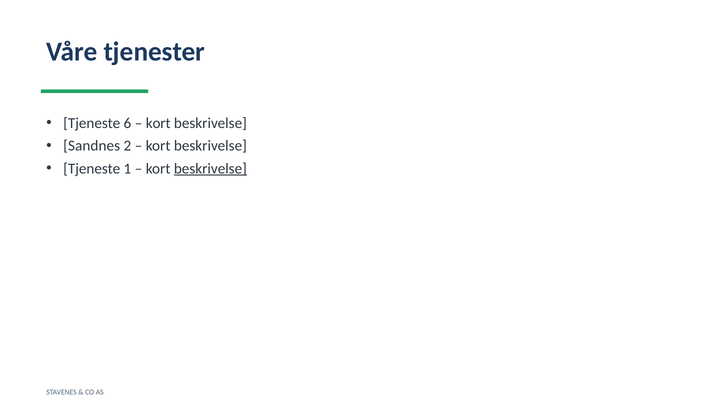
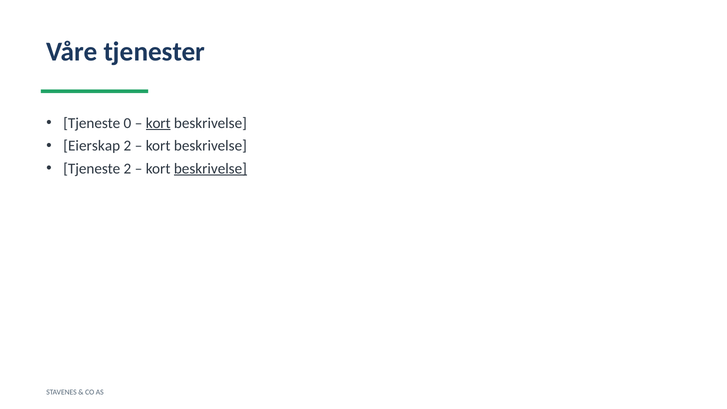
6: 6 -> 0 (127, 123)
kort underline: none -> present (158, 123)
Sandnes: Sandnes -> Eierskap (92, 146)
Tjeneste 1: 1 -> 2 (127, 169)
